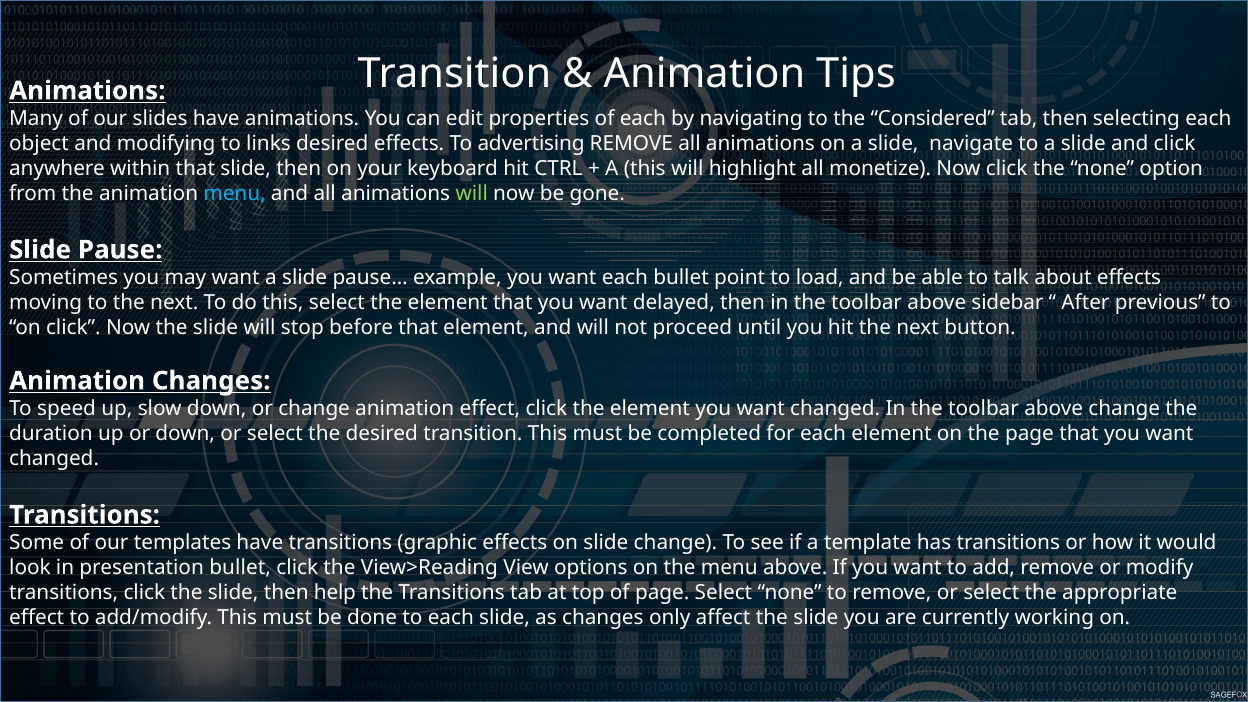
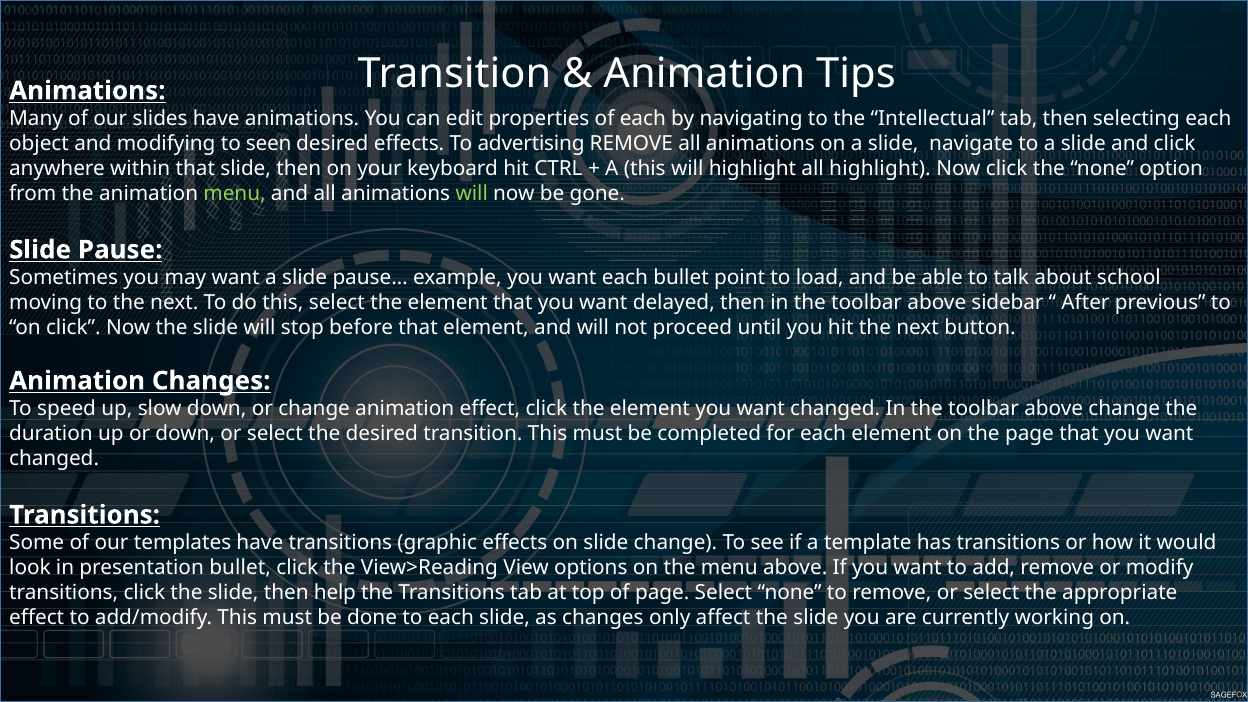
Considered: Considered -> Intellectual (933, 118)
links: links -> seen (269, 143)
all monetize: monetize -> highlight (880, 168)
menu colour: light blue -> light green (235, 193)
about effects: effects -> school (1129, 278)
